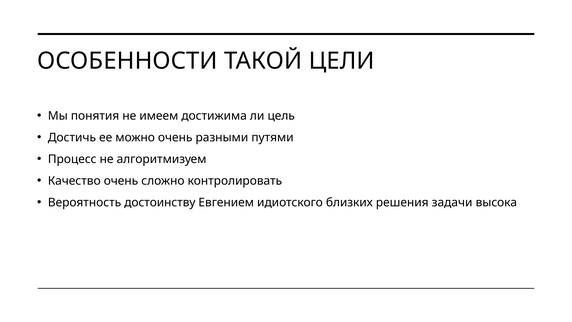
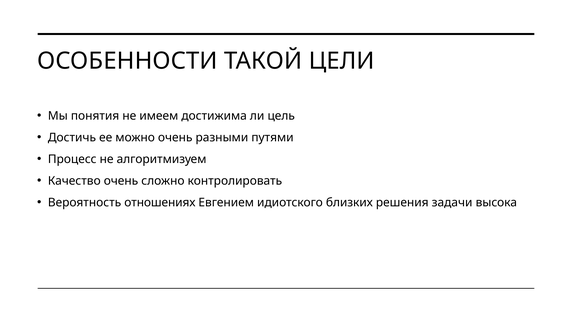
достоинству: достоинству -> отношениях (160, 203)
